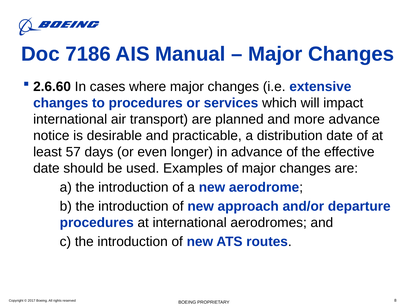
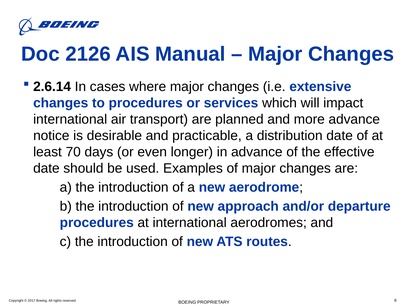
7186: 7186 -> 2126 (88, 54)
2.6.60: 2.6.60 -> 2.6.14 (52, 87)
57: 57 -> 70 (73, 152)
